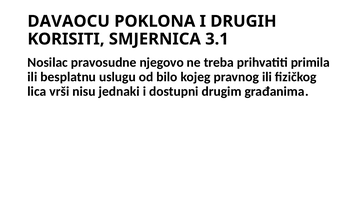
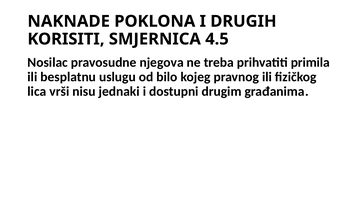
DAVAOCU: DAVAOCU -> NAKNADE (69, 21)
3.1: 3.1 -> 4.5 (217, 39)
njegovo: njegovo -> njegova (162, 62)
